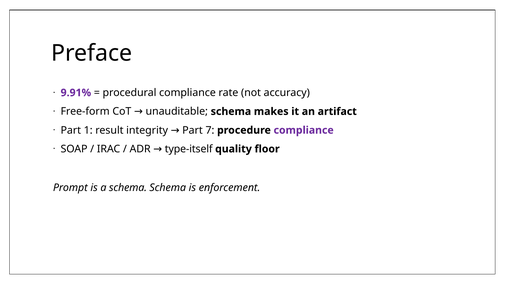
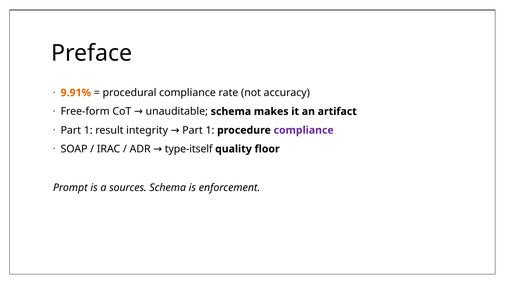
9.91% colour: purple -> orange (76, 93)
integrity Part 7: 7 -> 1 (210, 130)
a schema: schema -> sources (128, 188)
